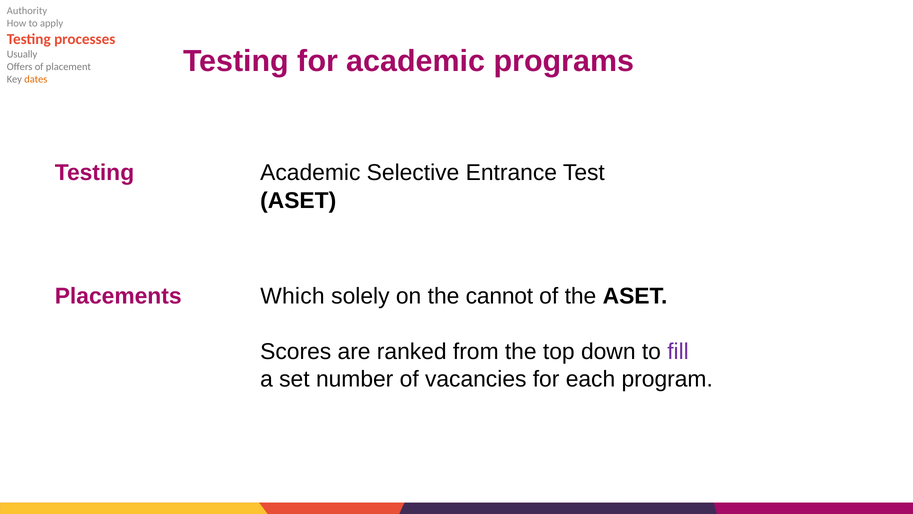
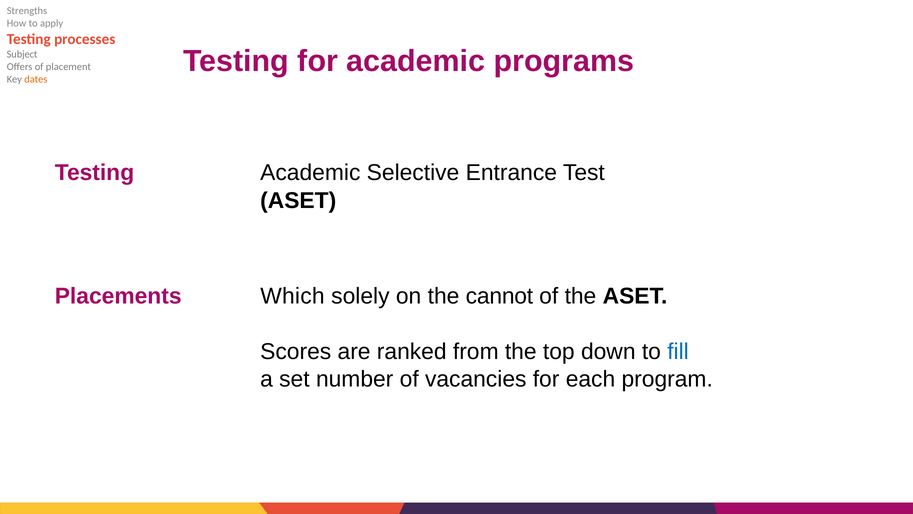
Authority: Authority -> Strengths (27, 11)
Usually: Usually -> Subject (22, 54)
fill colour: purple -> blue (678, 351)
